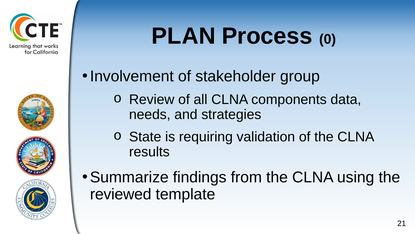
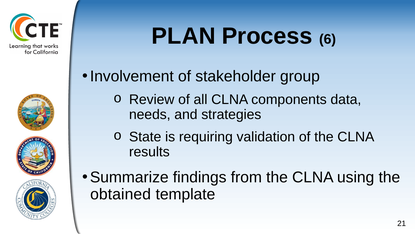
0: 0 -> 6 (328, 39)
reviewed: reviewed -> obtained (121, 194)
